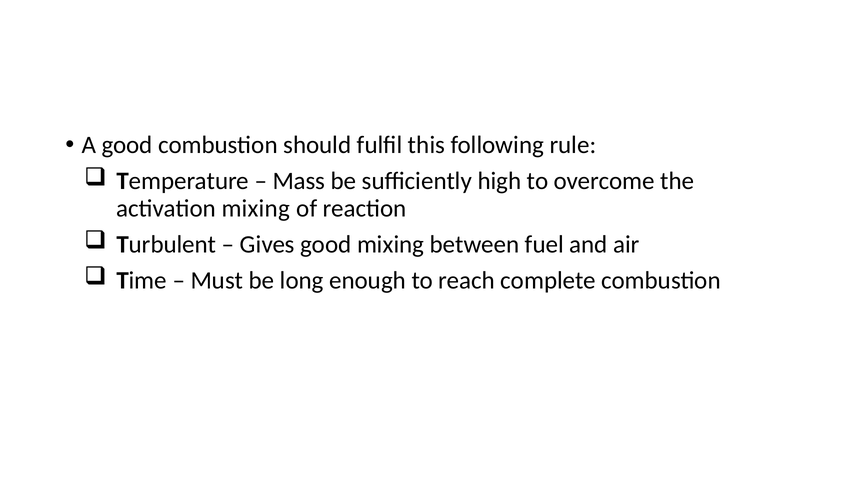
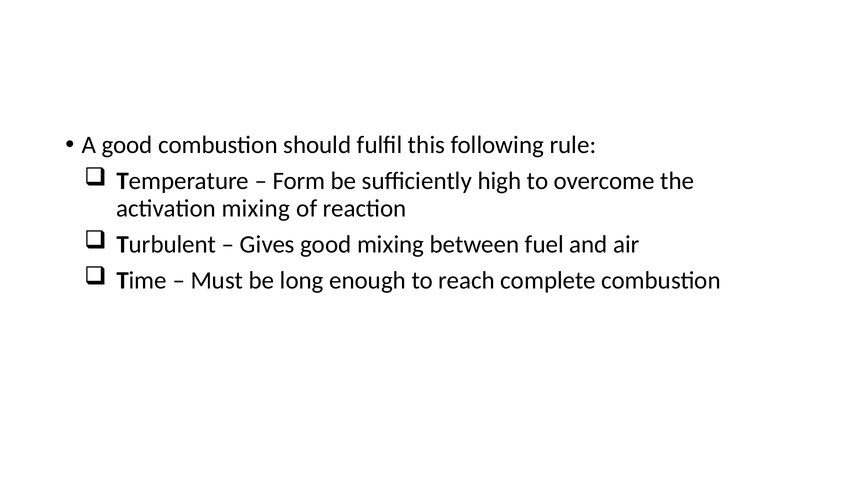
Mass: Mass -> Form (299, 181)
